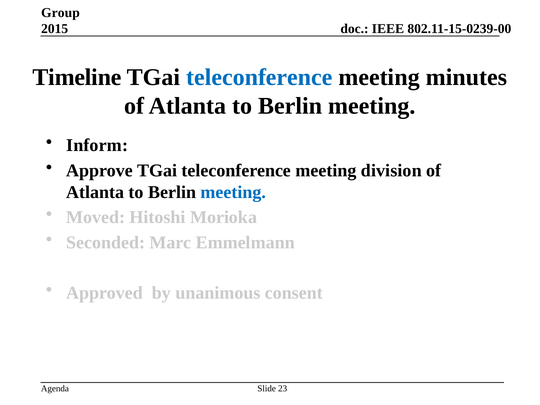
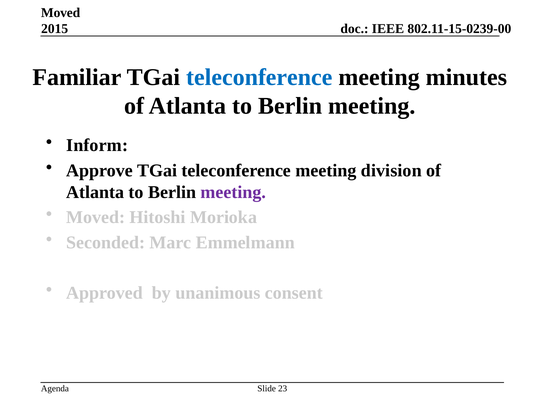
Group: Group -> Moved (61, 13)
Timeline: Timeline -> Familiar (77, 77)
meeting colour: blue -> purple (233, 192)
